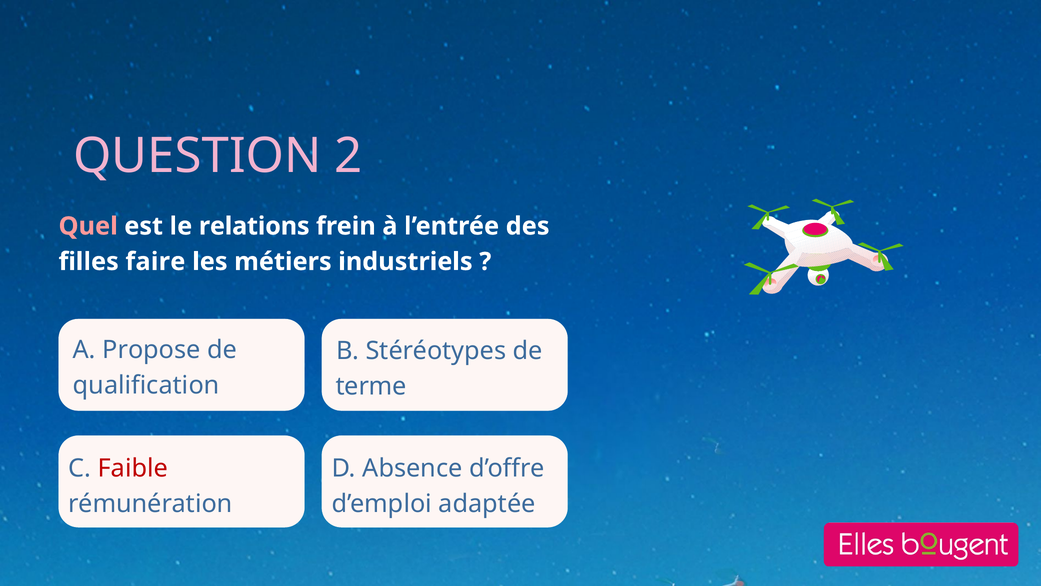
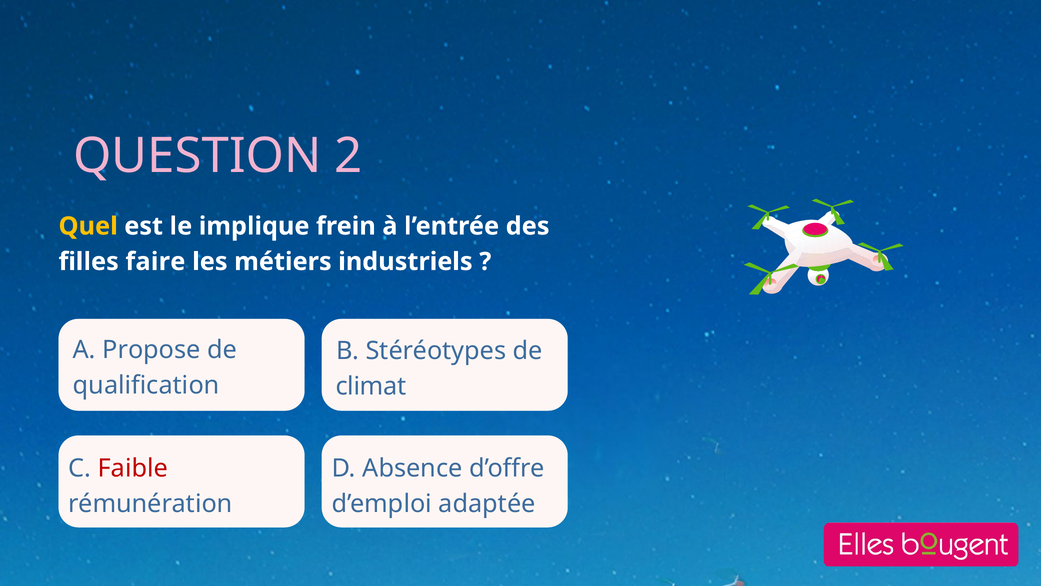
Quel colour: pink -> yellow (88, 226)
relations: relations -> implique (254, 226)
terme: terme -> climat (371, 386)
